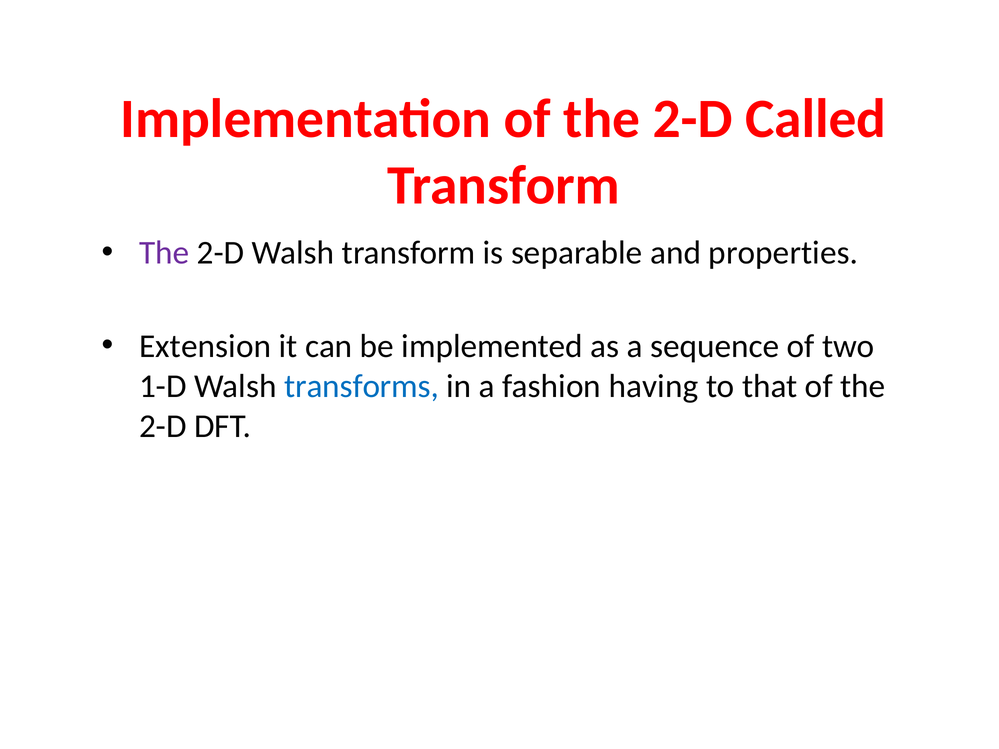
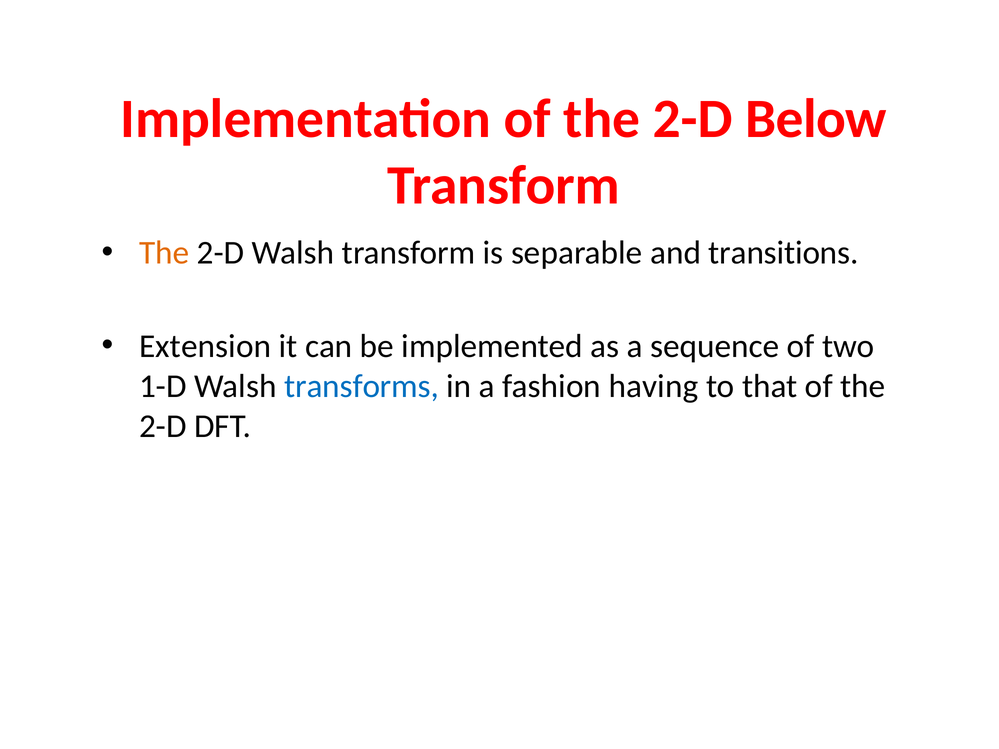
Called: Called -> Below (816, 119)
The colour: purple -> orange (164, 253)
properties: properties -> transitions (784, 253)
